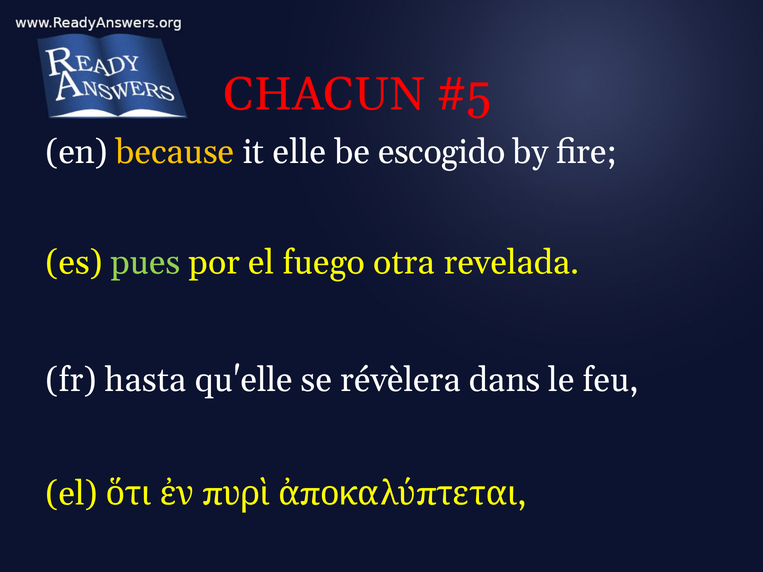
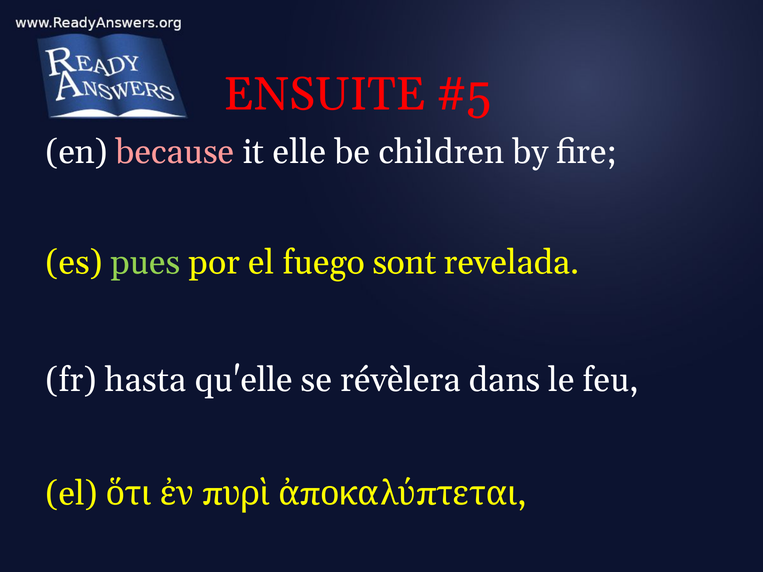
CHACUN: CHACUN -> ENSUITE (325, 94)
because colour: yellow -> pink (175, 152)
escogido: escogido -> children (441, 152)
otra: otra -> sont (404, 263)
